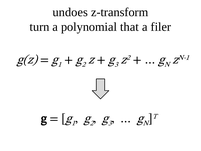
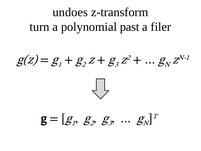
that: that -> past (130, 27)
